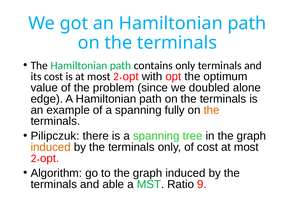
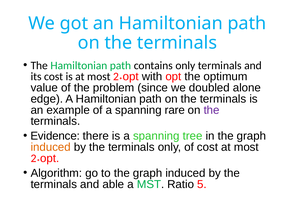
fully: fully -> rare (175, 110)
the colour: orange -> purple (212, 110)
Pilipczuk: Pilipczuk -> Evidence (55, 136)
9: 9 -> 5 (202, 184)
